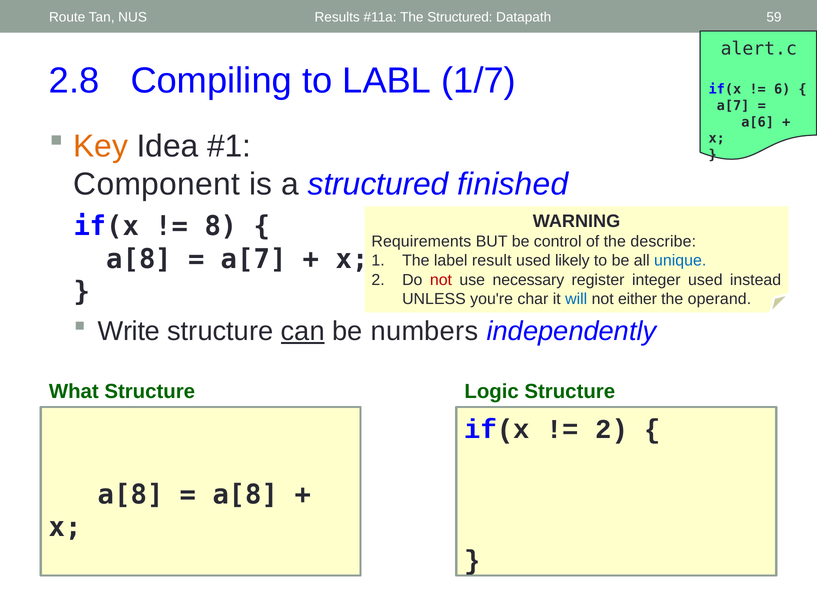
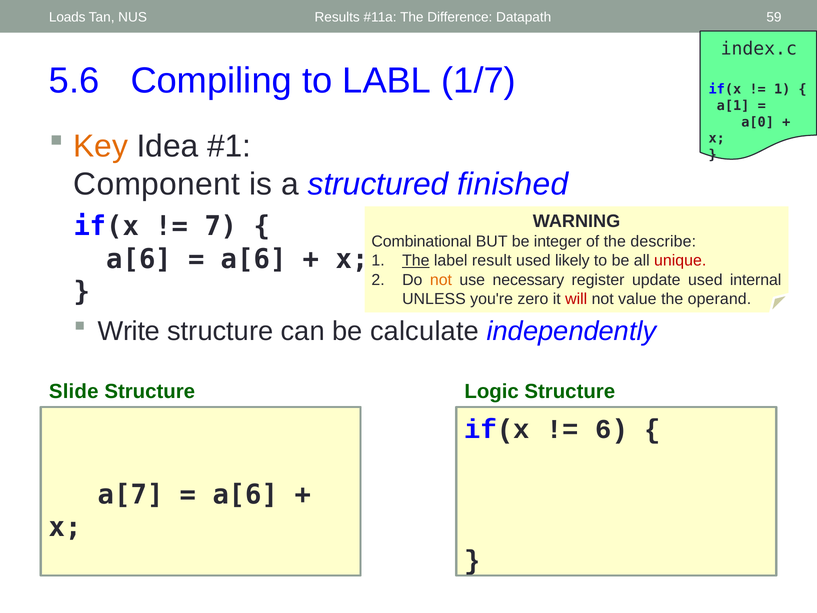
Route: Route -> Loads (67, 17)
The Structured: Structured -> Difference (460, 17)
alert.c: alert.c -> index.c (759, 49)
2.8: 2.8 -> 5.6 (74, 81)
6: 6 -> 1 (782, 89)
a[7: a[7 -> a[1 (733, 106)
a[6: a[6 -> a[0 (758, 122)
8: 8 -> 7 (221, 226)
Requirements: Requirements -> Combinational (421, 242)
control: control -> integer (558, 242)
a[8: a[8 -> a[6 (139, 259)
a[7: a[7 -> a[6 (254, 259)
The underline: none -> present (416, 261)
unique colour: blue -> red (680, 261)
not colour: red -> orange (441, 280)
integer: integer -> update (656, 280)
instead: instead -> internal (756, 280)
char: char -> zero (533, 299)
will colour: blue -> red (576, 299)
either: either -> value (637, 299)
can underline: present -> none (303, 331)
numbers: numbers -> calculate (425, 331)
What: What -> Slide (74, 391)
2: 2 -> 6 (612, 429)
a[8: a[8 -> a[7 (131, 494)
a[8: a[8 -> a[6 (245, 494)
